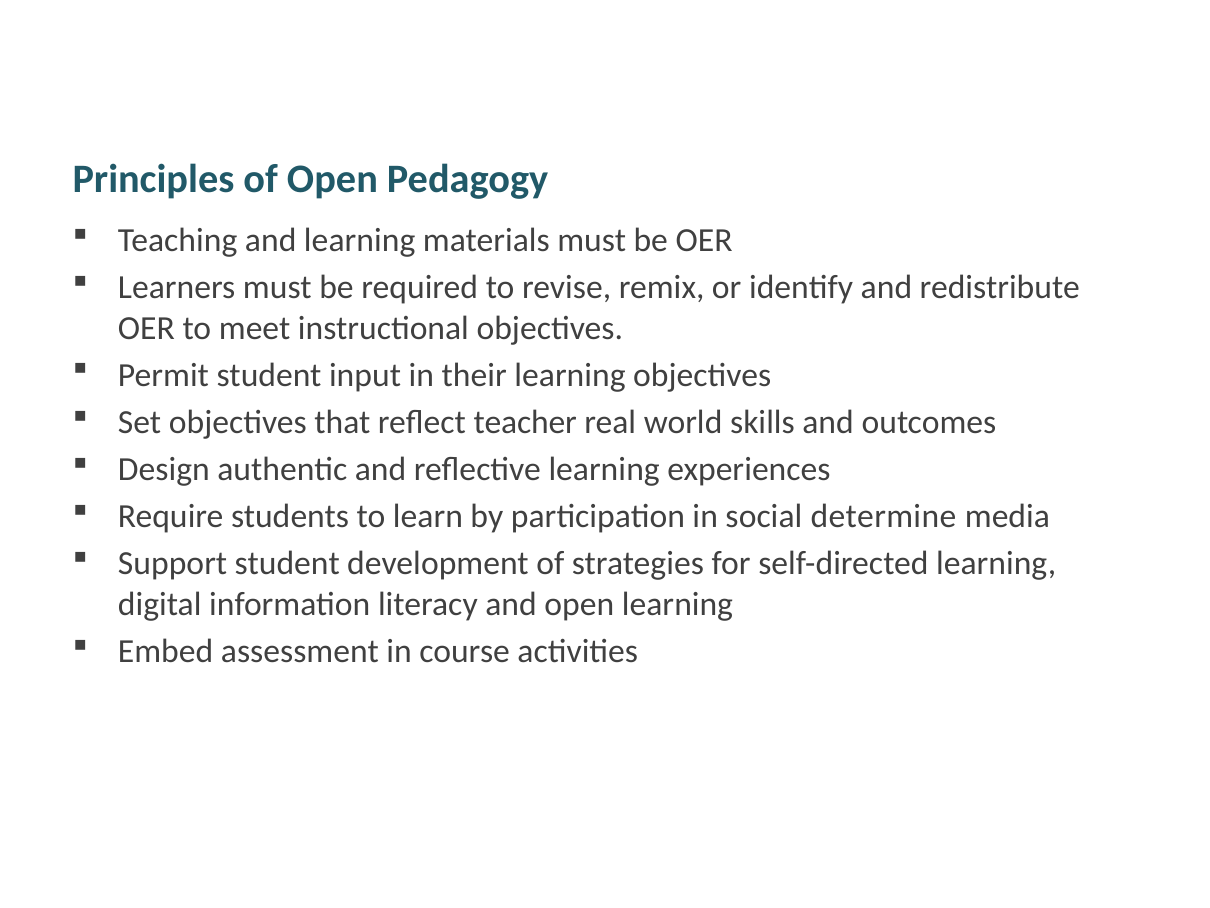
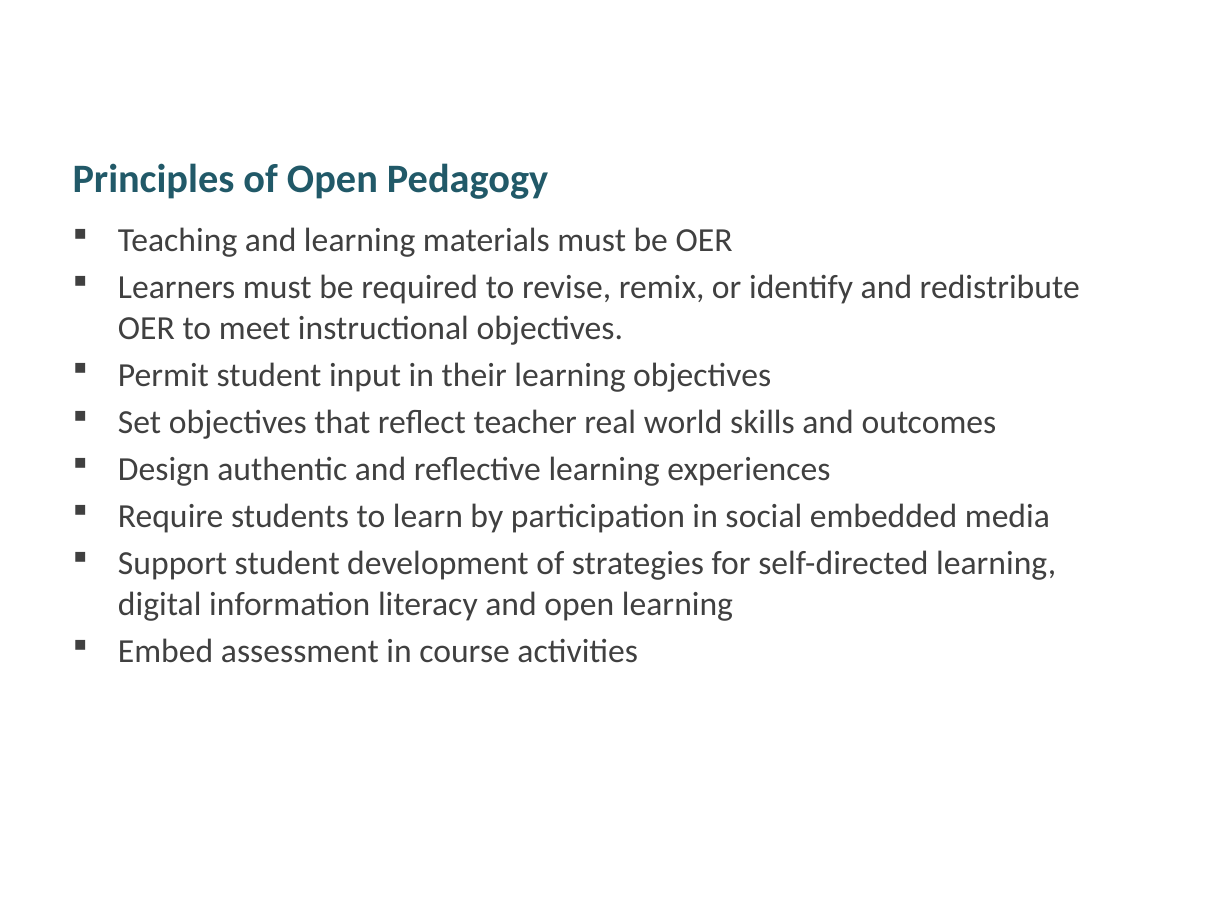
determine: determine -> embedded (884, 516)
